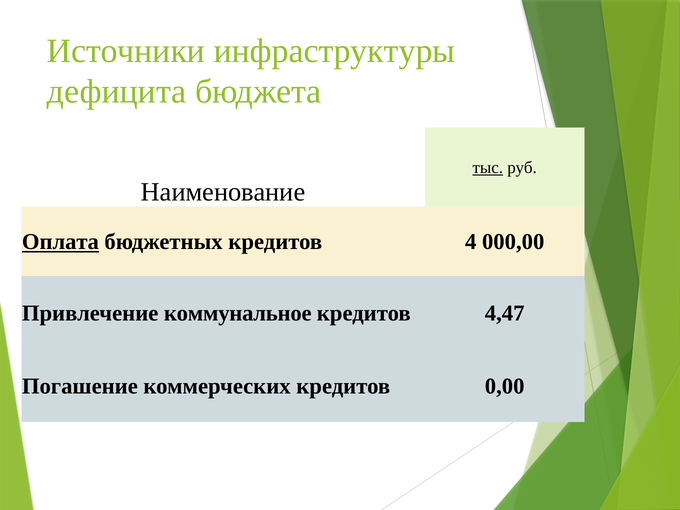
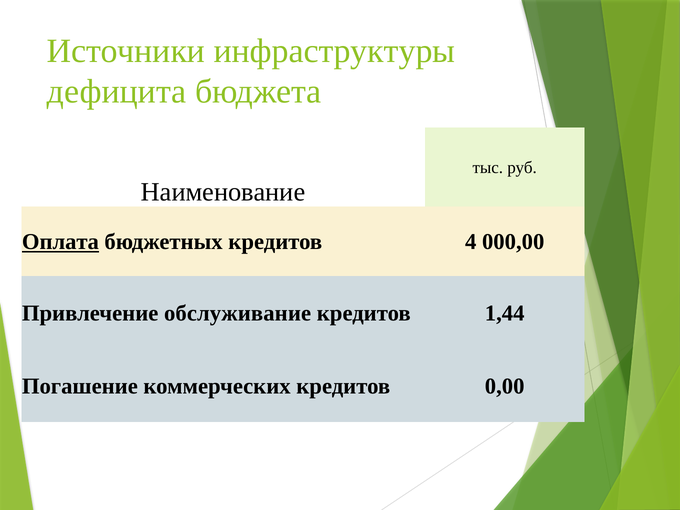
тыс underline: present -> none (488, 167)
коммунальное: коммунальное -> обслуживание (238, 313)
4,47: 4,47 -> 1,44 (505, 313)
